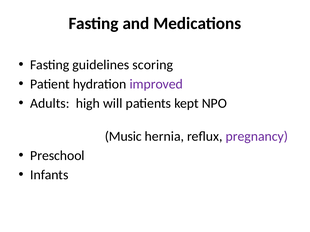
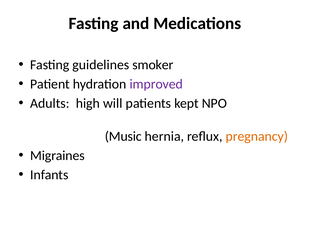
scoring: scoring -> smoker (153, 65)
pregnancy colour: purple -> orange (257, 137)
Preschool: Preschool -> Migraines (57, 156)
